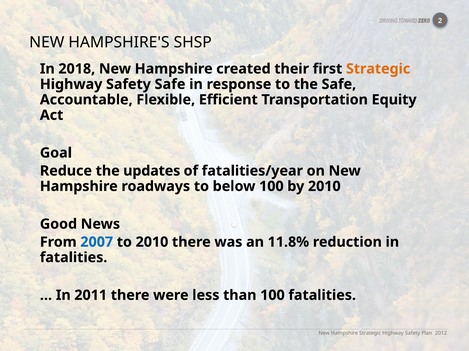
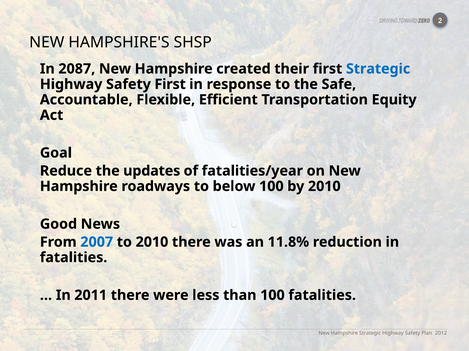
2018: 2018 -> 2087 (77, 69)
Strategic colour: orange -> blue (378, 69)
Safety Safe: Safe -> First (170, 84)
